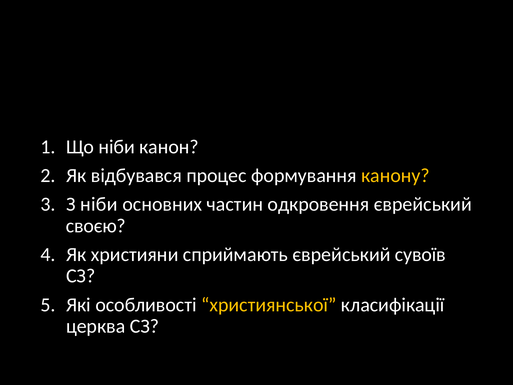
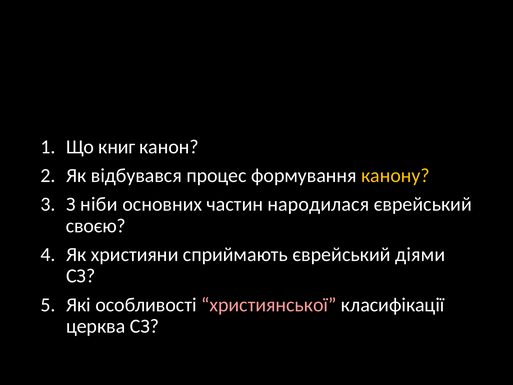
Що ніби: ніби -> книг (117, 147)
одкровення: одкровення -> народилася (318, 204)
сувоїв: сувоїв -> діями (420, 254)
християнської colour: yellow -> pink (269, 305)
